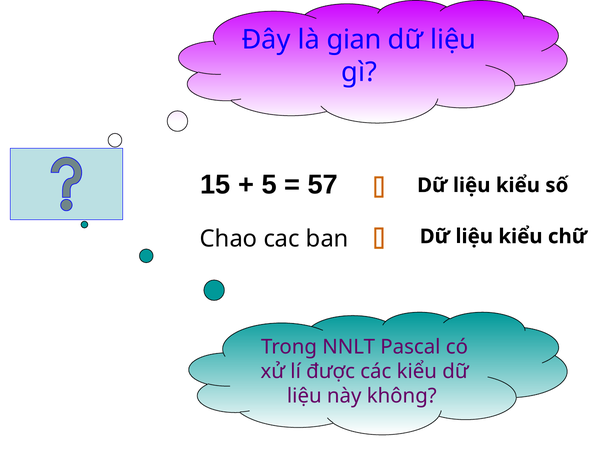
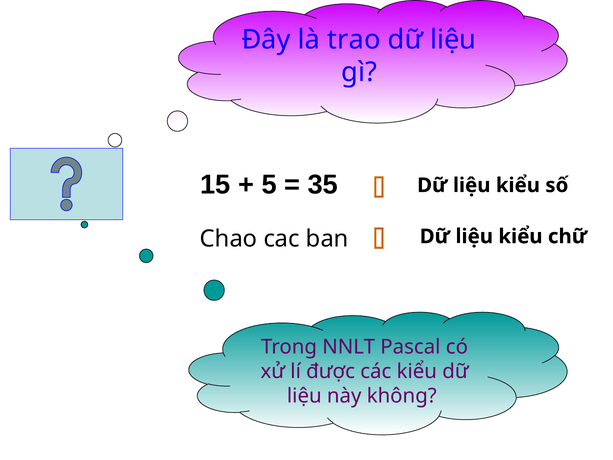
gian: gian -> trao (354, 40)
57: 57 -> 35 (323, 185)
